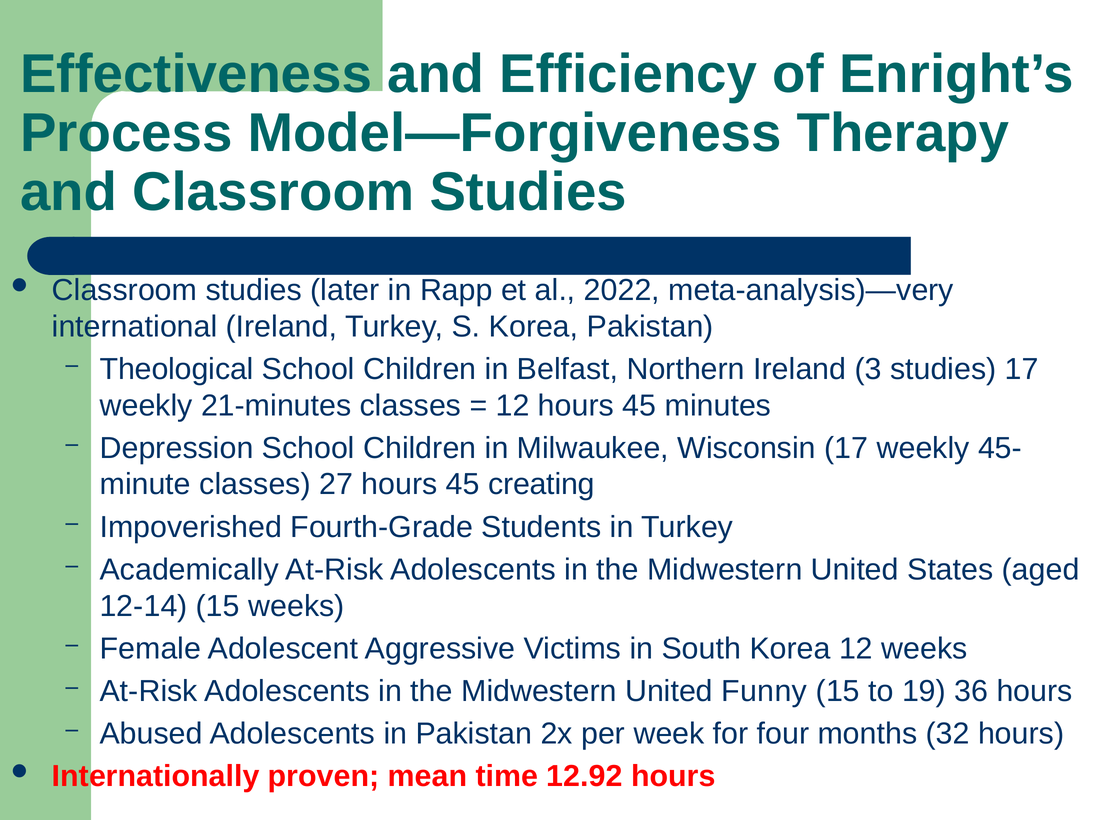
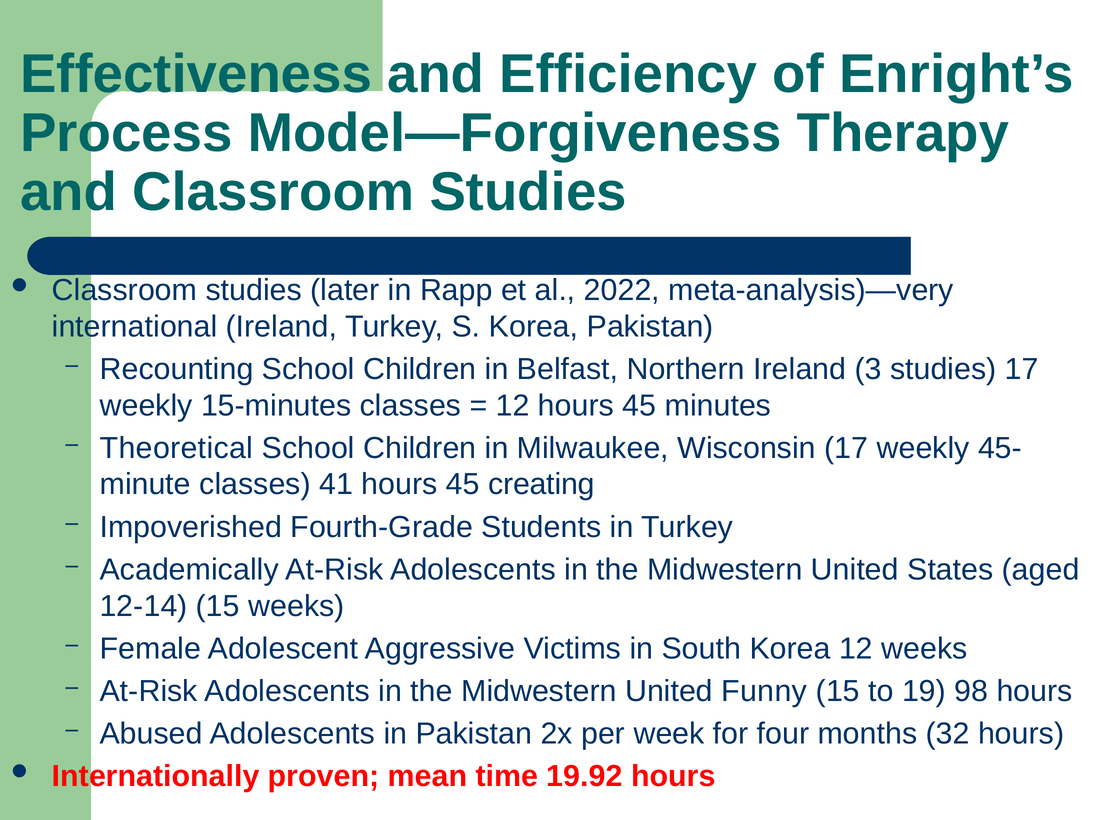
Theological: Theological -> Recounting (177, 369)
21-minutes: 21-minutes -> 15-minutes (276, 405)
Depression: Depression -> Theoretical (176, 448)
27: 27 -> 41 (336, 484)
36: 36 -> 98 (971, 691)
12.92: 12.92 -> 19.92 (584, 776)
